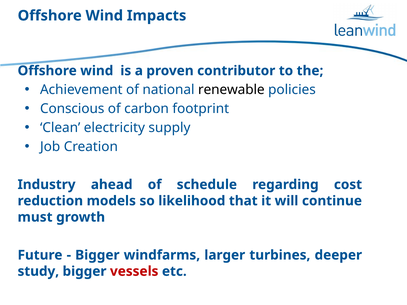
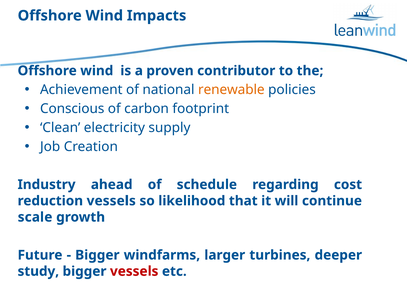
renewable colour: black -> orange (231, 90)
reduction models: models -> vessels (111, 201)
must: must -> scale (35, 217)
